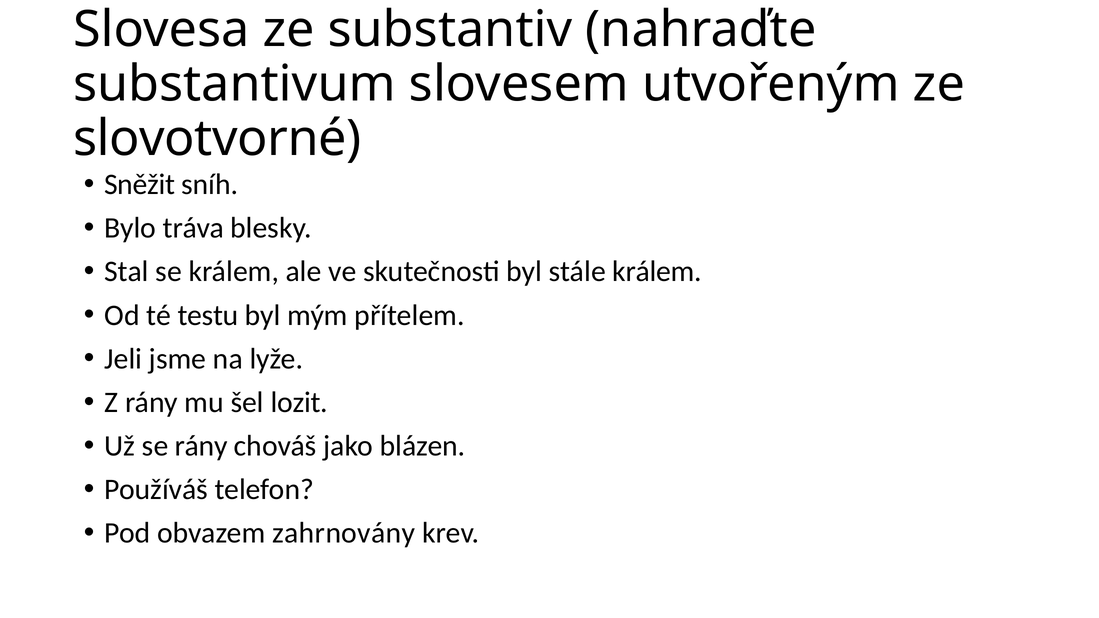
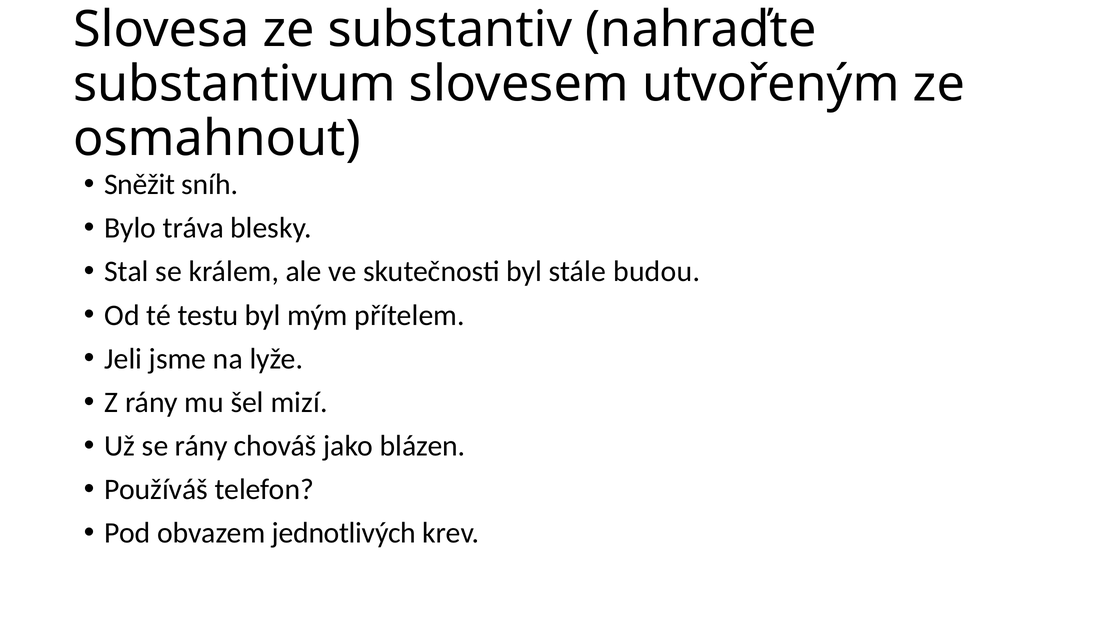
slovotvorné: slovotvorné -> osmahnout (217, 138)
stále králem: králem -> budou (657, 272)
lozit: lozit -> mizí (299, 402)
zahrnovány: zahrnovány -> jednotlivých (344, 533)
